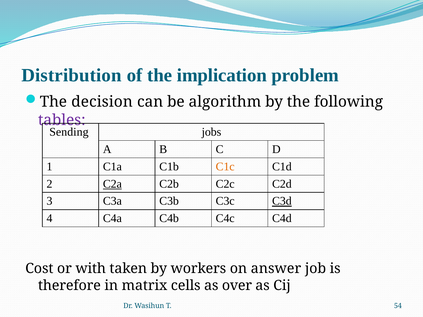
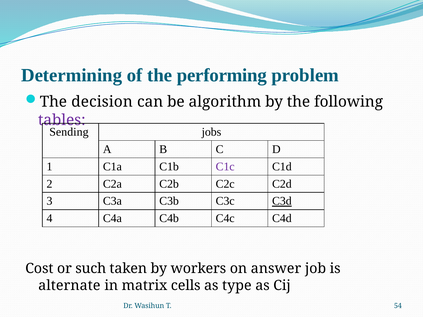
Distribution: Distribution -> Determining (72, 75)
implication: implication -> performing (222, 75)
C1c colour: orange -> purple (225, 167)
C2a underline: present -> none (112, 184)
with: with -> such (91, 269)
therefore: therefore -> alternate (69, 286)
over: over -> type (237, 286)
